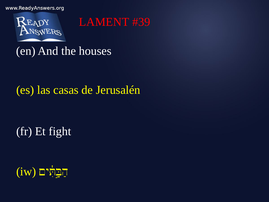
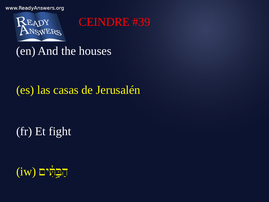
LAMENT: LAMENT -> CEINDRE (104, 22)
